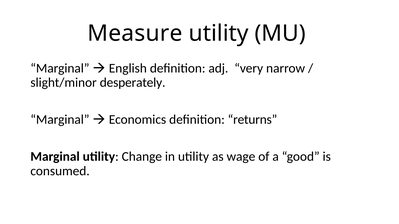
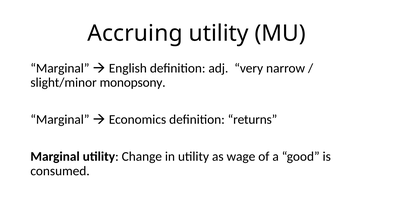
Measure: Measure -> Accruing (135, 33)
desperately: desperately -> monopsony (133, 83)
